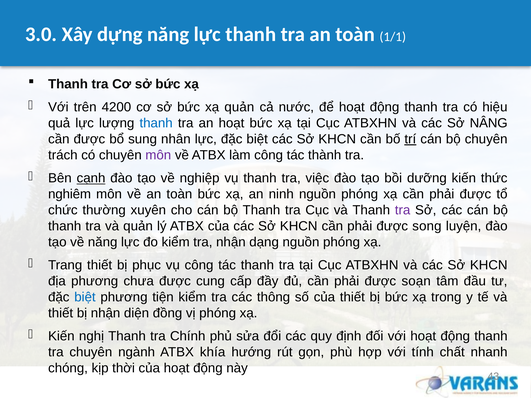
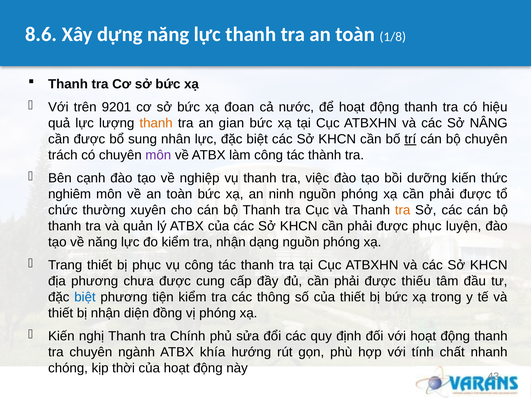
3.0: 3.0 -> 8.6 (41, 35)
1/1: 1/1 -> 1/8 (393, 37)
4200: 4200 -> 9201 (116, 107)
xạ quản: quản -> đoan (239, 107)
thanh colour: blue -> orange (156, 123)
an hoạt: hoạt -> gian (231, 123)
cạnh underline: present -> none (91, 178)
tra colour: purple -> orange (403, 210)
được song: song -> phục (427, 226)
soạn: soạn -> thiếu (416, 281)
